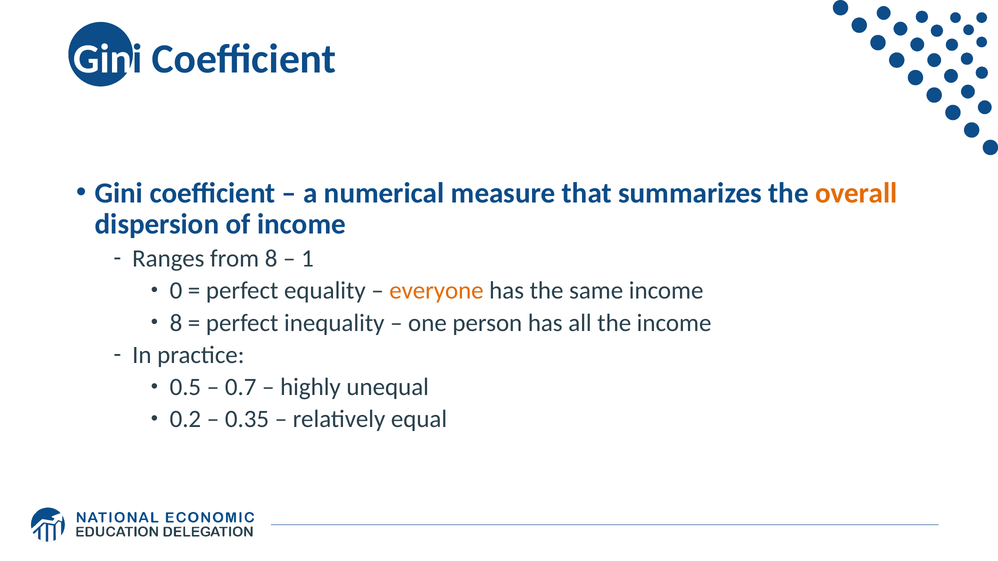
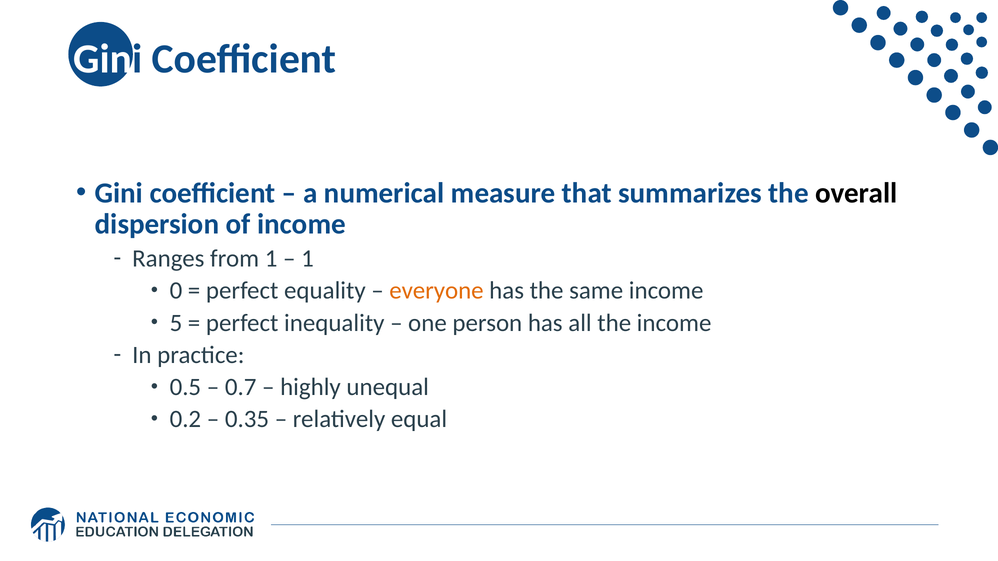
overall colour: orange -> black (856, 193)
from 8: 8 -> 1 (271, 259)
8: 8 -> 5 (176, 323)
